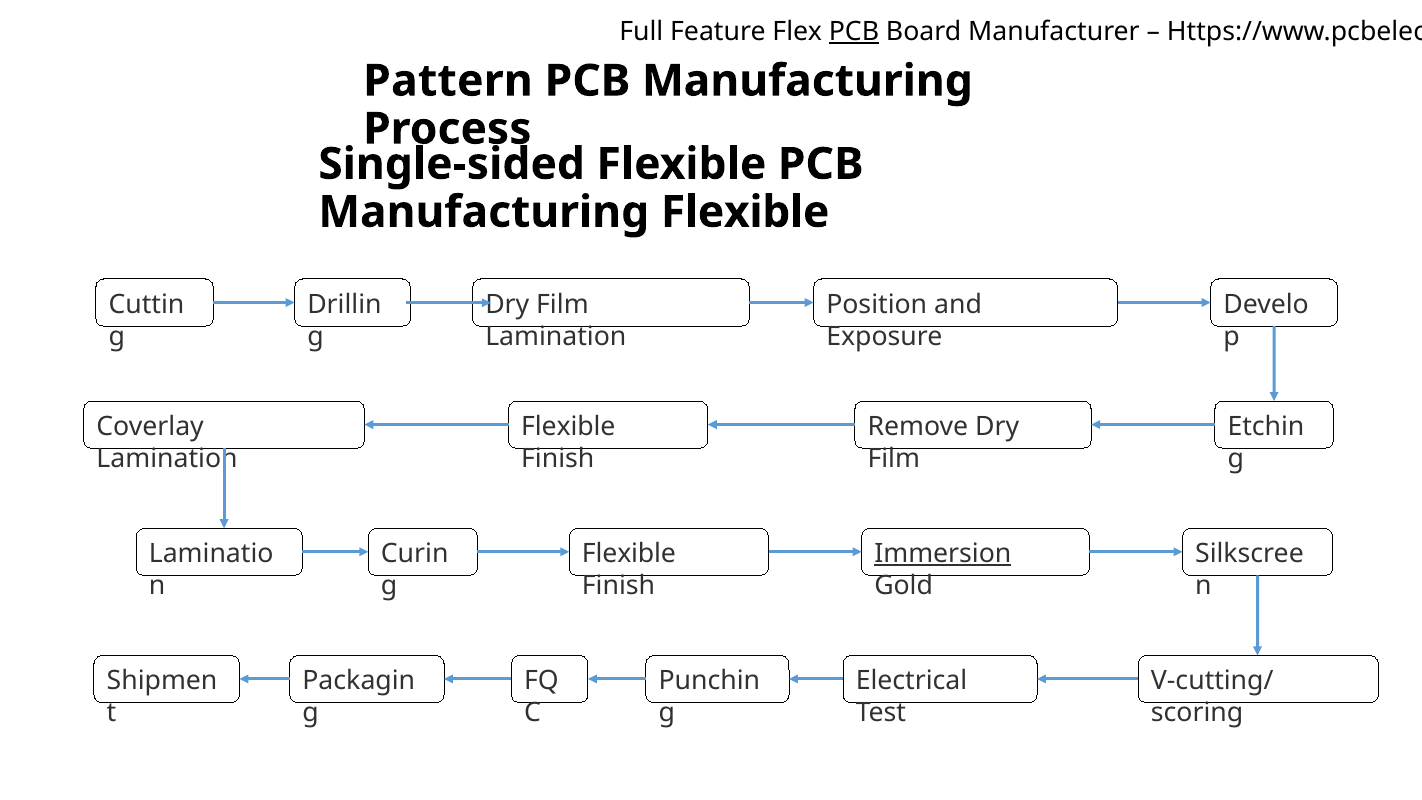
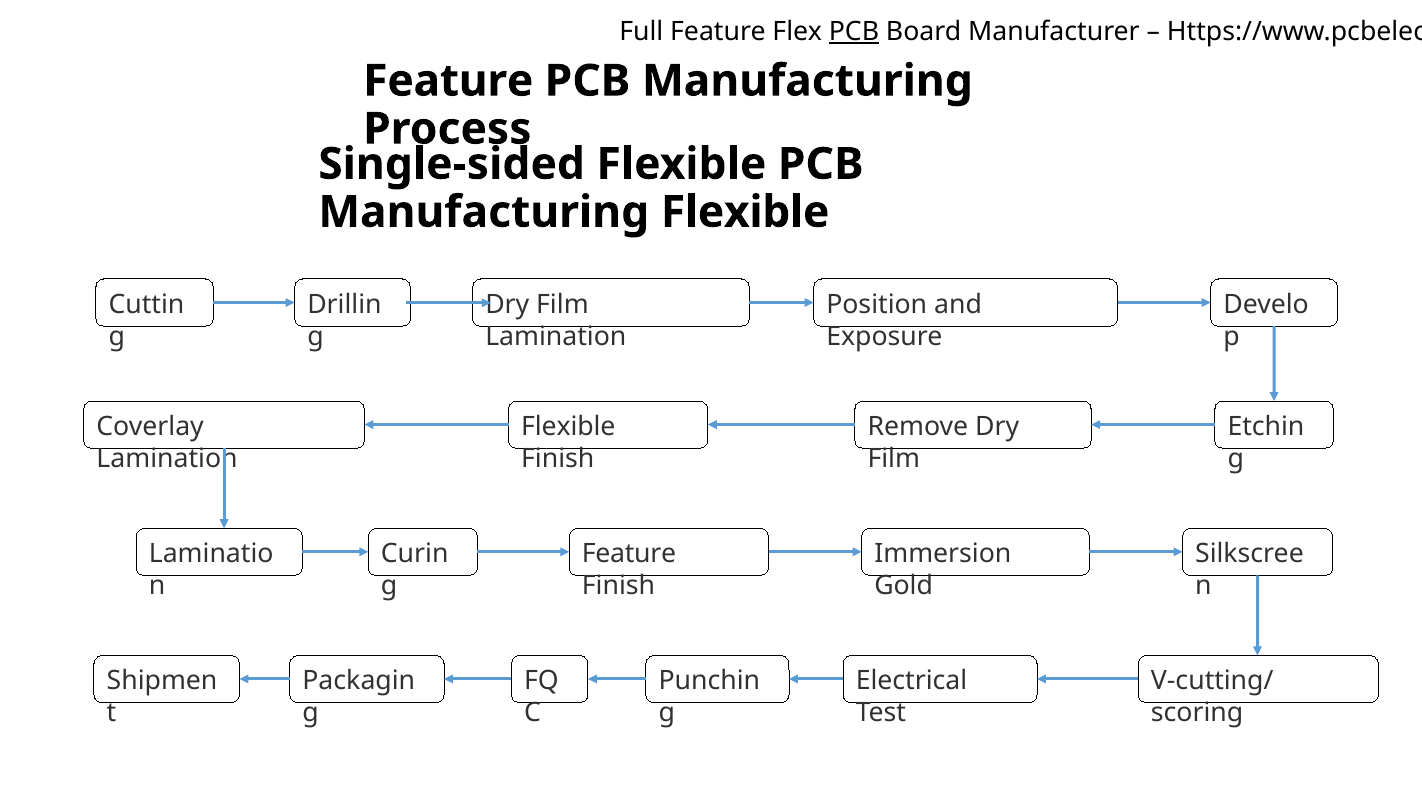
Pattern: Pattern -> Feature (448, 81)
Flexible: Flexible -> Feature (629, 554)
Immersion underline: present -> none (943, 554)
